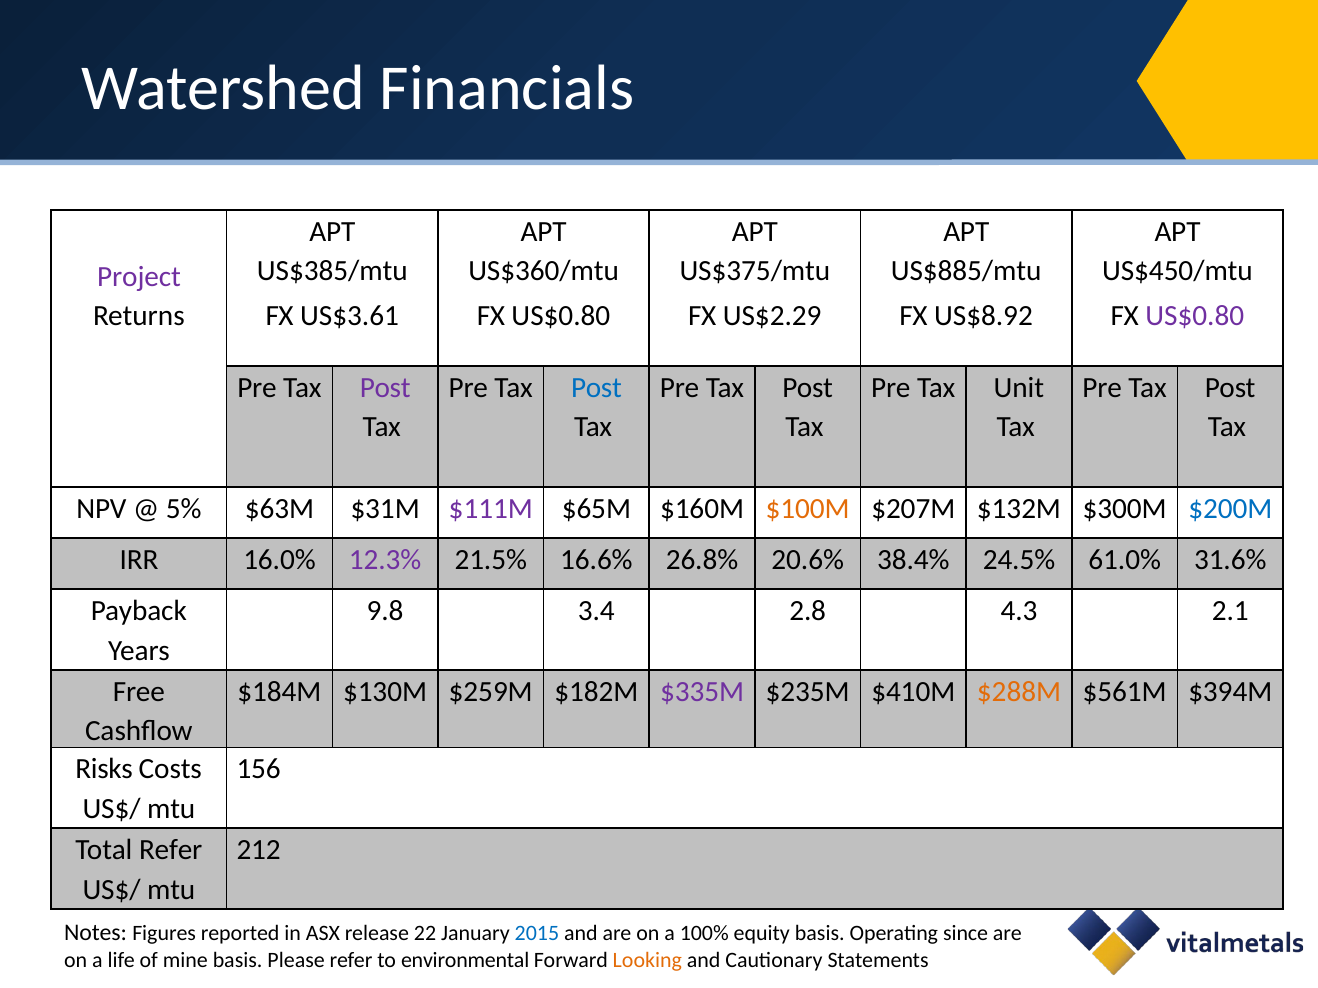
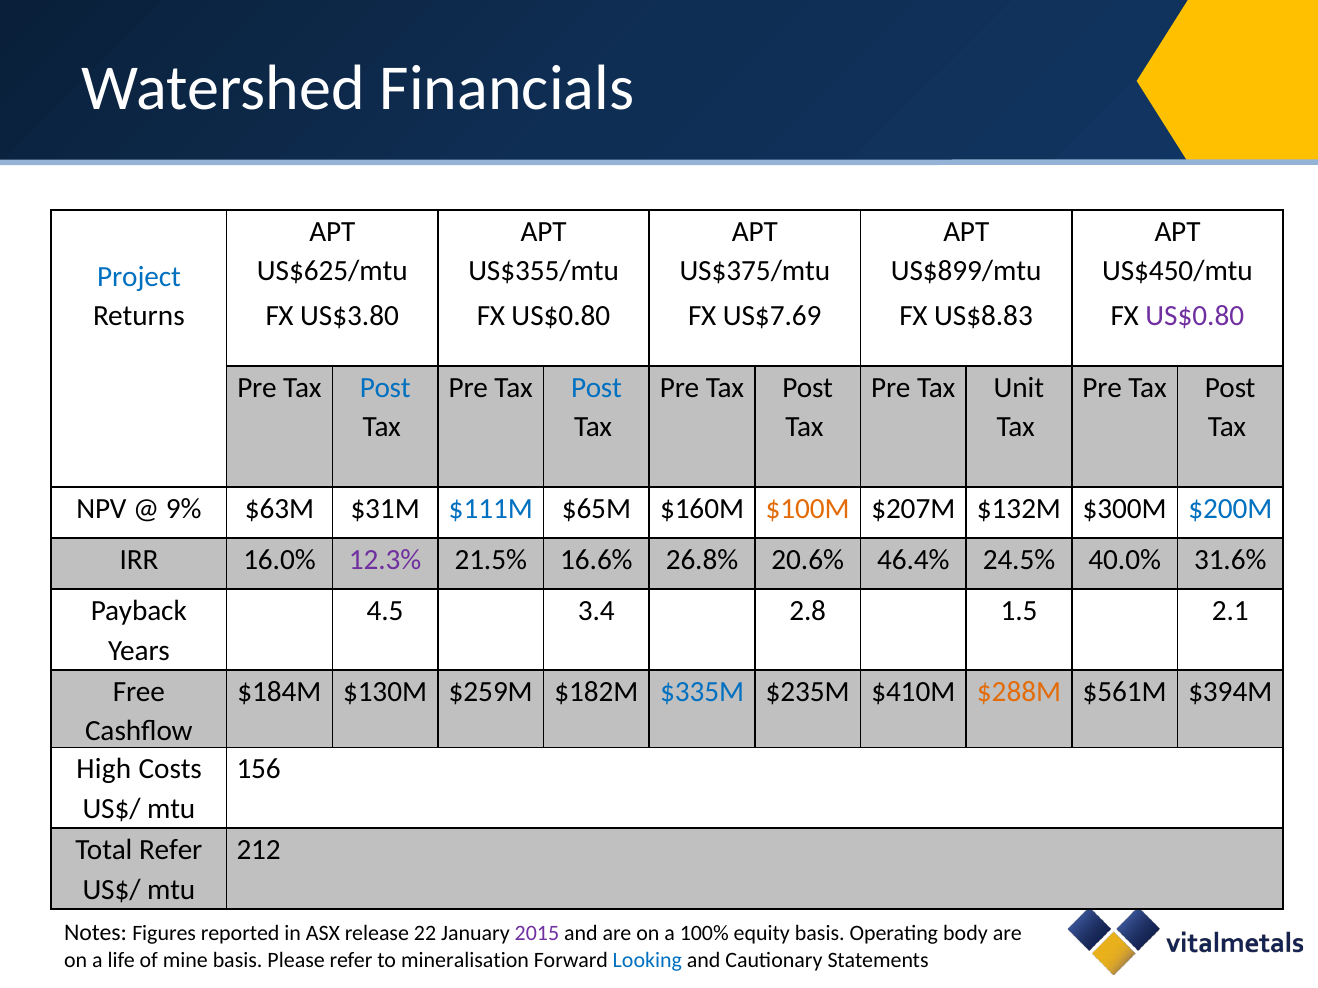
US$385/mtu: US$385/mtu -> US$625/mtu (332, 271)
US$360/mtu: US$360/mtu -> US$355/mtu (544, 271)
US$885/mtu: US$885/mtu -> US$899/mtu (966, 271)
Project colour: purple -> blue (139, 277)
US$3.61: US$3.61 -> US$3.80 (350, 316)
US$2.29: US$2.29 -> US$7.69 (772, 316)
US$8.92: US$8.92 -> US$8.83 (983, 316)
Post colour: purple -> blue (385, 388)
5%: 5% -> 9% (184, 509)
$111M colour: purple -> blue (491, 509)
38.4%: 38.4% -> 46.4% (913, 560)
61.0%: 61.0% -> 40.0% (1125, 560)
9.8: 9.8 -> 4.5 (385, 611)
4.3: 4.3 -> 1.5 (1019, 611)
$335M colour: purple -> blue (702, 692)
Risks: Risks -> High (104, 770)
2015 colour: blue -> purple (537, 934)
since: since -> body (965, 934)
environmental: environmental -> mineralisation (465, 960)
Looking colour: orange -> blue (647, 960)
